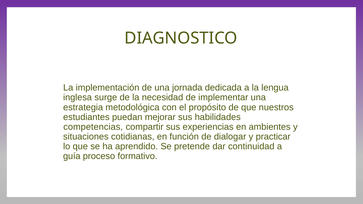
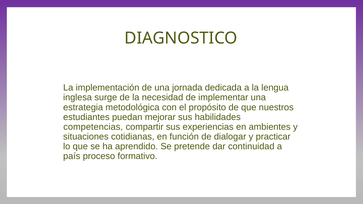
guía: guía -> país (72, 156)
